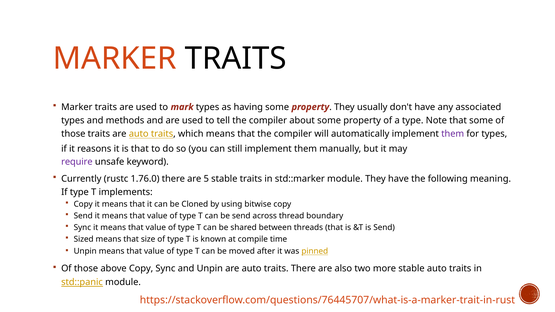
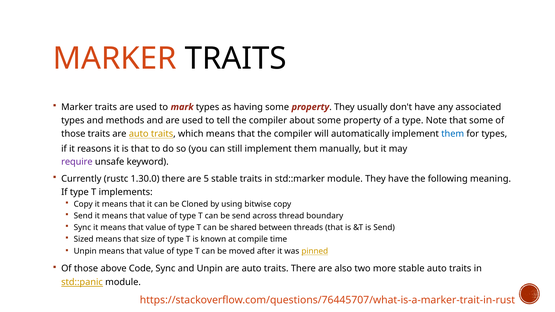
them colour: purple -> blue (453, 134)
1.76.0: 1.76.0 -> 1.30.0 (145, 179)
above Copy: Copy -> Code (141, 269)
